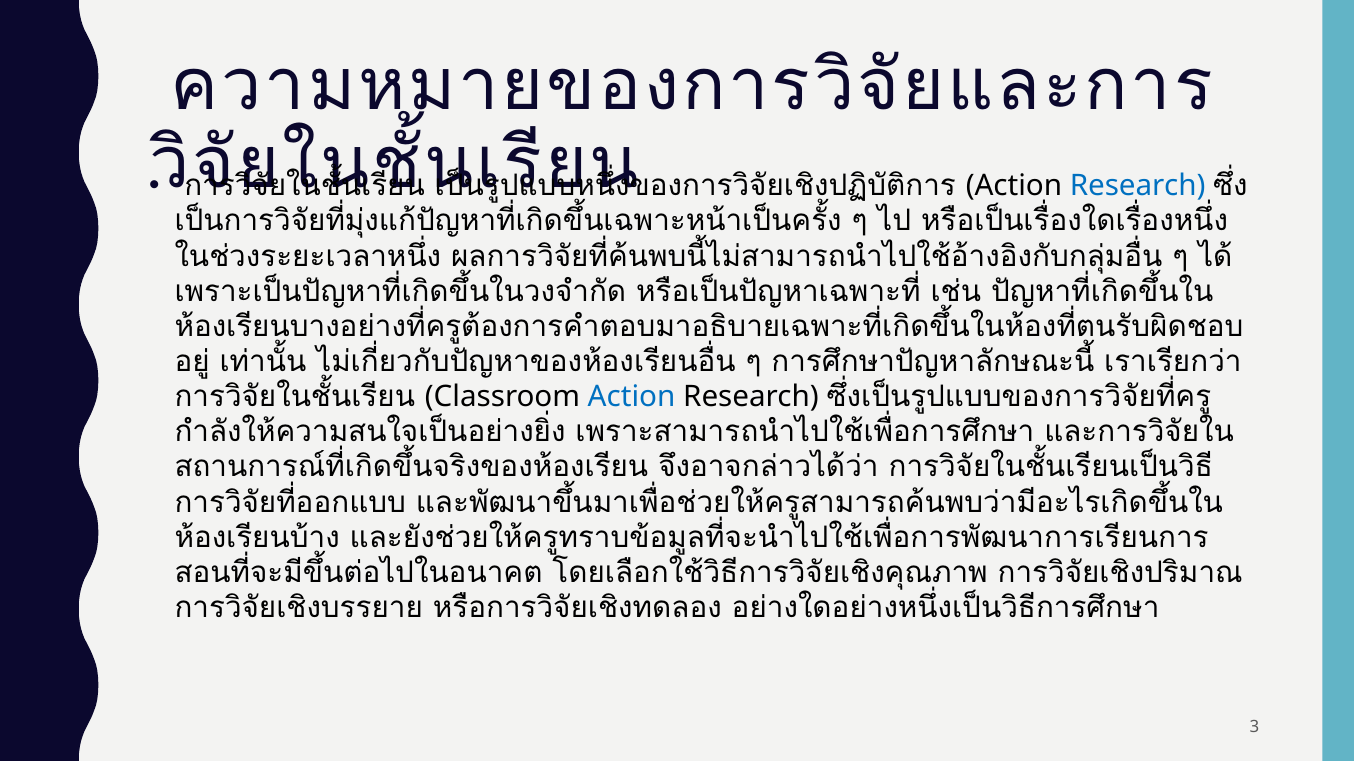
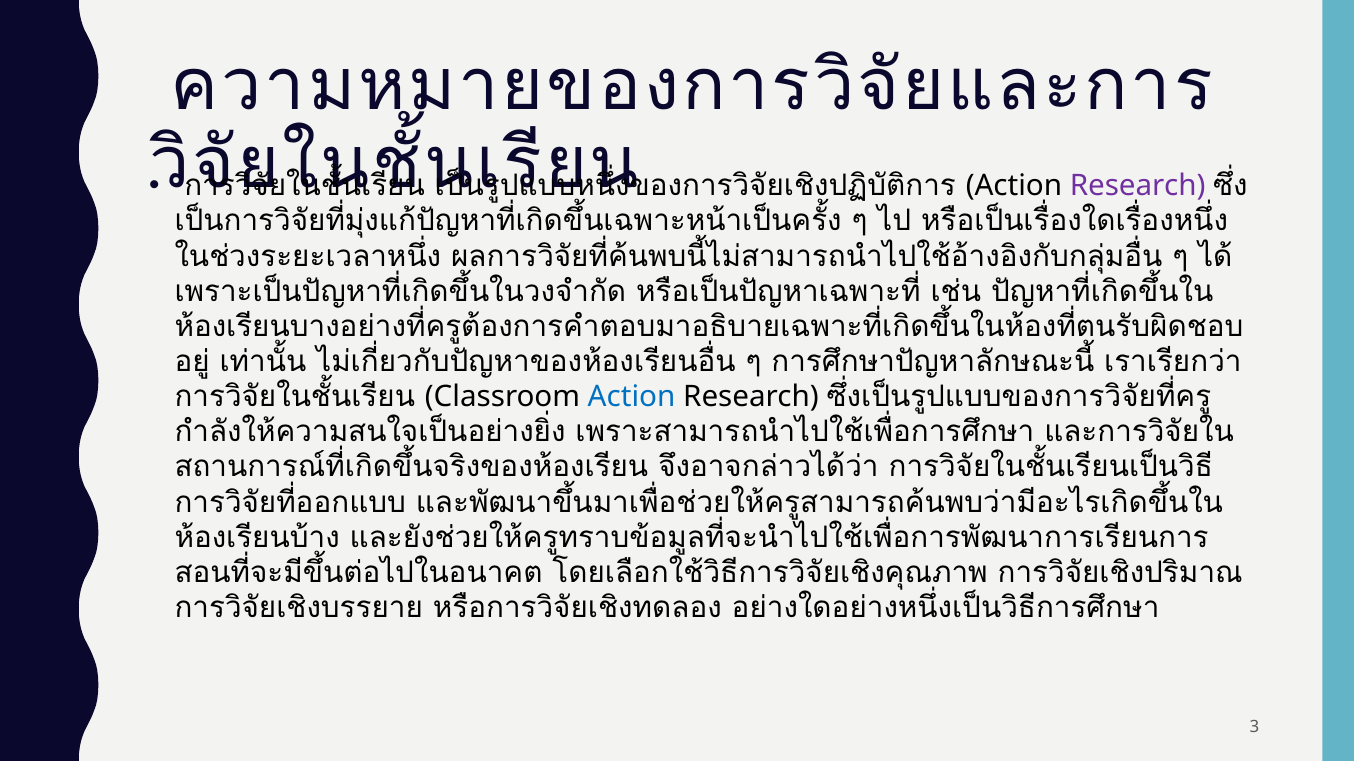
Research colour: blue -> purple (1138, 186)
